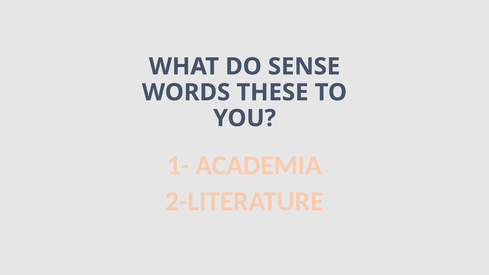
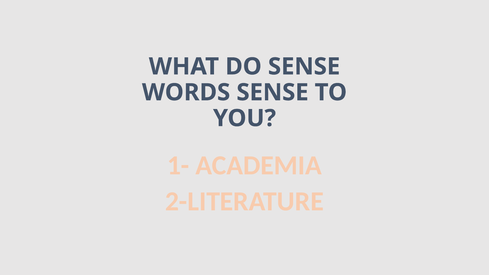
WORDS THESE: THESE -> SENSE (273, 92)
